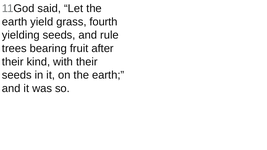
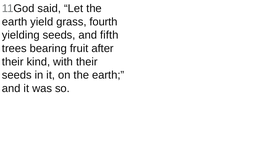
rule: rule -> fifth (109, 35)
